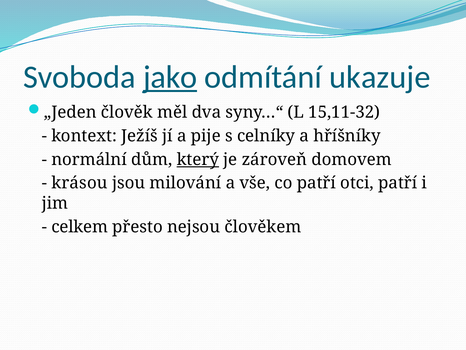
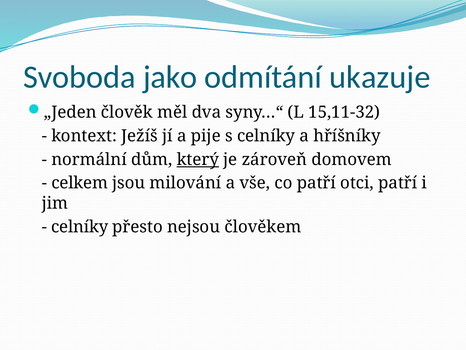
jako underline: present -> none (170, 77)
krásou: krásou -> celkem (80, 183)
celkem: celkem -> celníky (80, 227)
